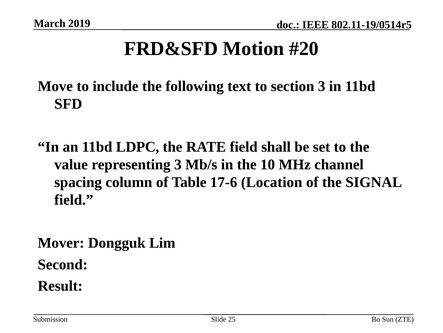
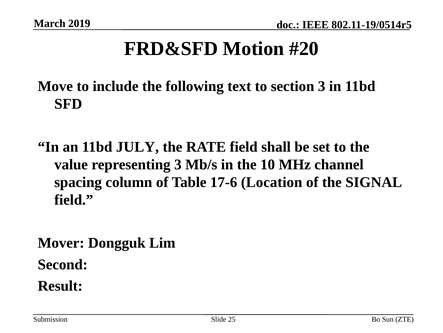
LDPC: LDPC -> JULY (137, 146)
